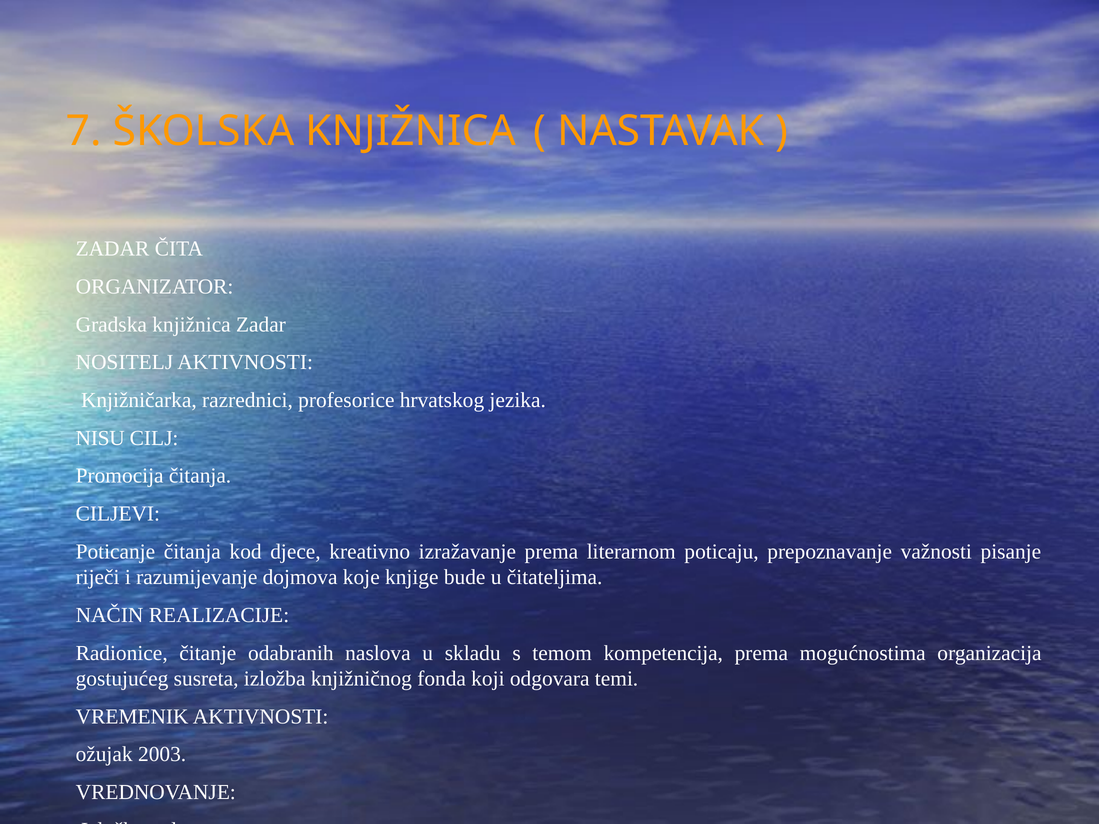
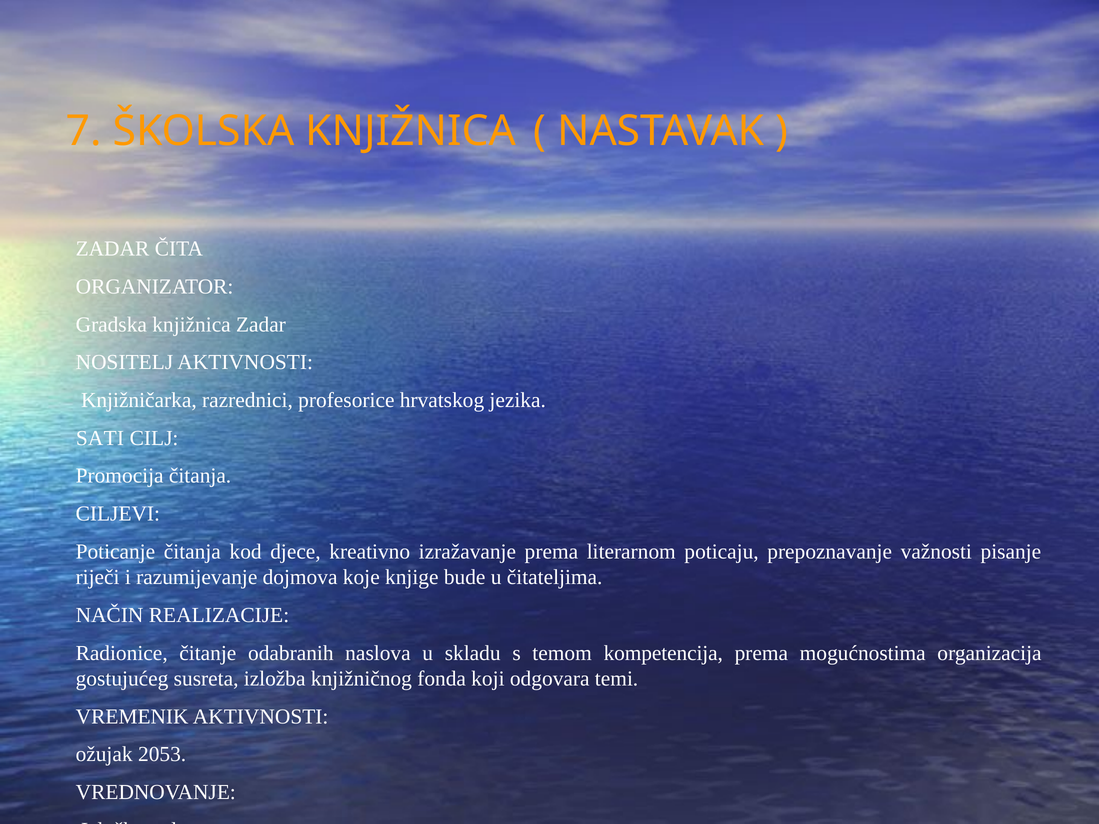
NISU: NISU -> SATI (100, 438)
2003: 2003 -> 2053 (162, 755)
